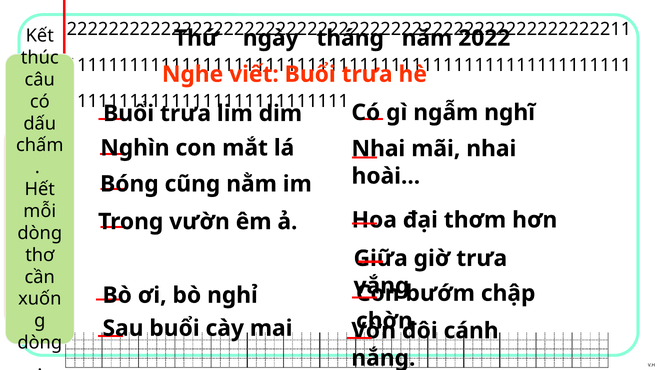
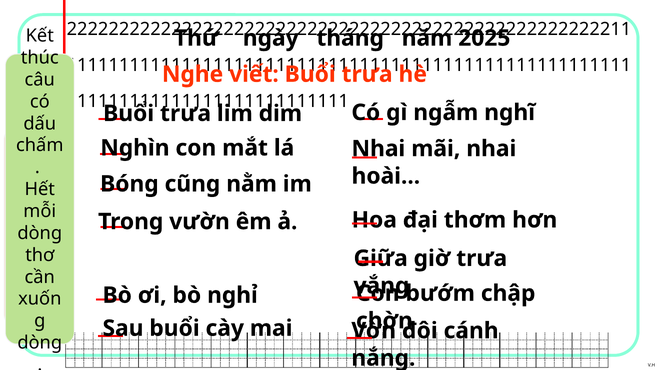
2022: 2022 -> 2025 (484, 38)
